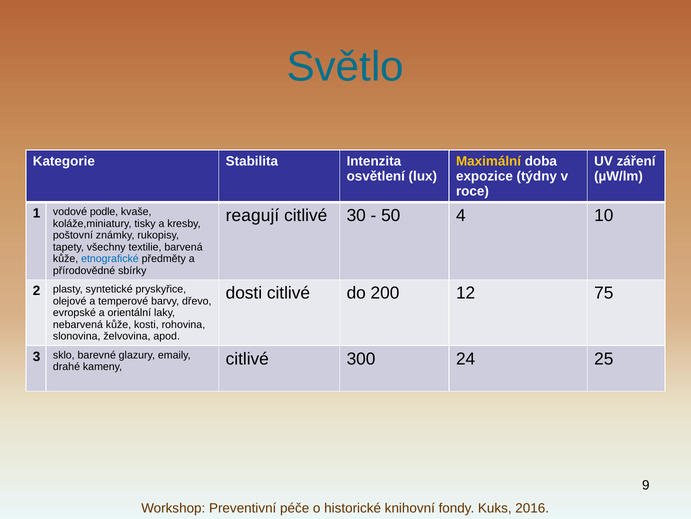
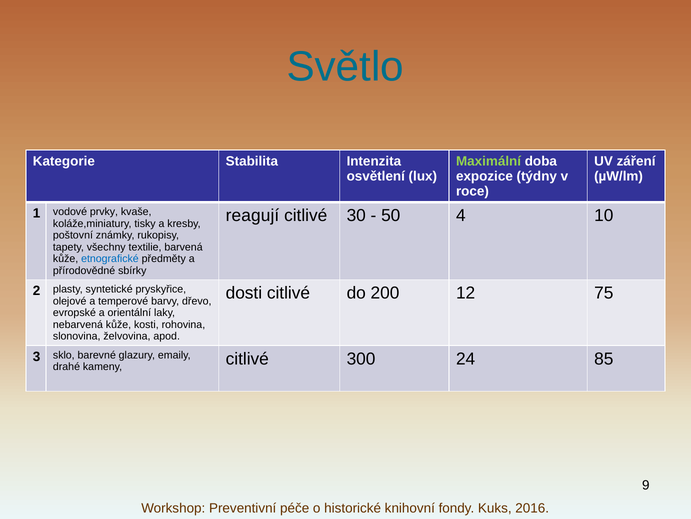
Maximální colour: yellow -> light green (489, 161)
podle: podle -> prvky (104, 211)
25: 25 -> 85 (604, 359)
